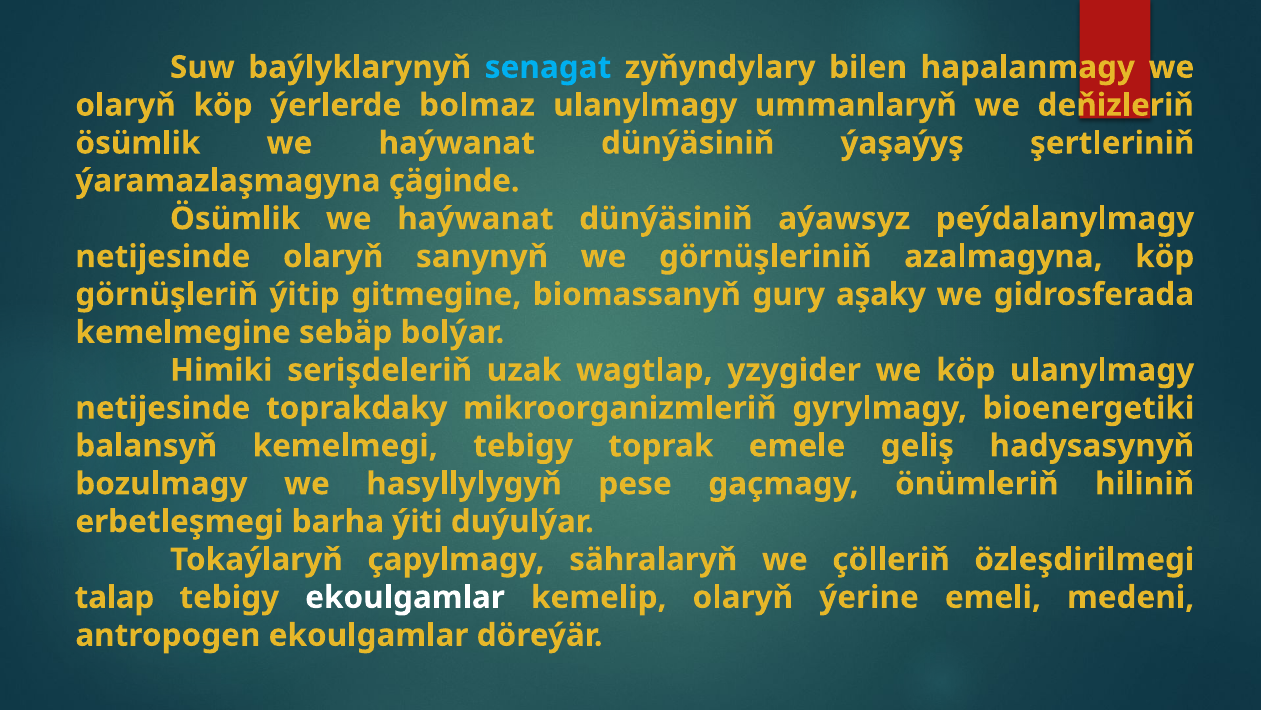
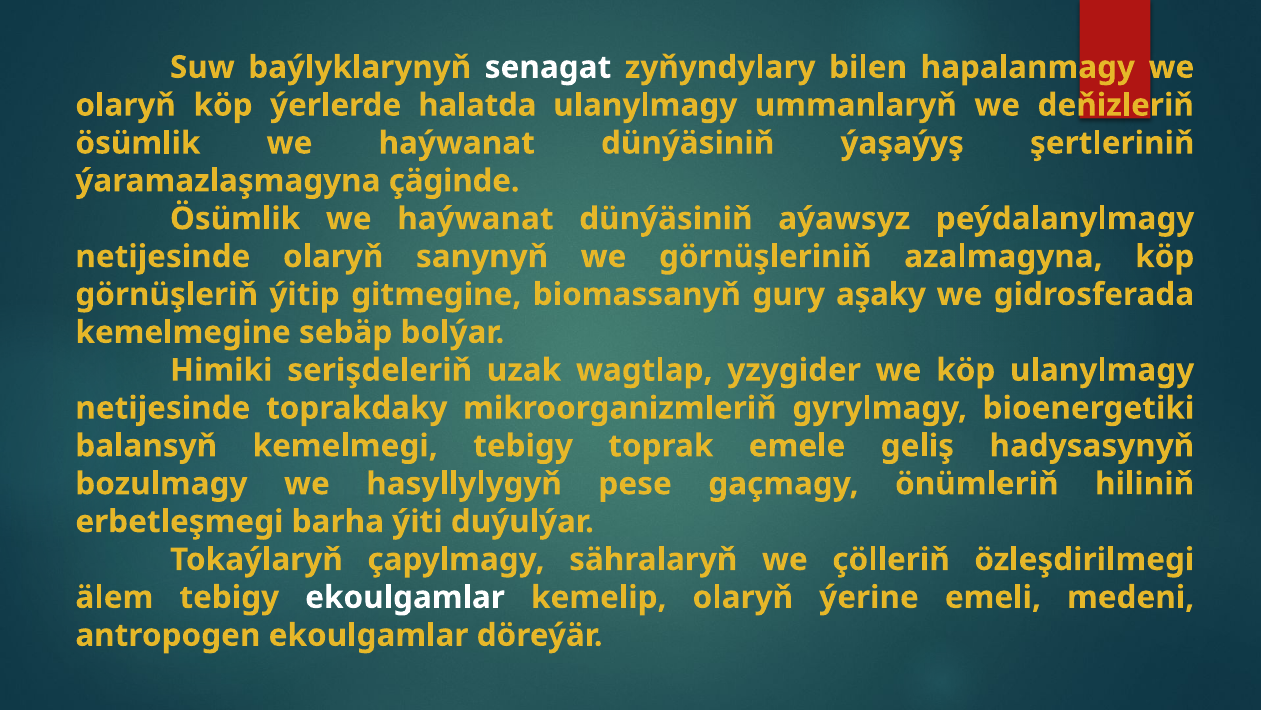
senagat colour: light blue -> white (548, 67)
bolmaz: bolmaz -> halatda (477, 105)
talap: talap -> älem (114, 597)
